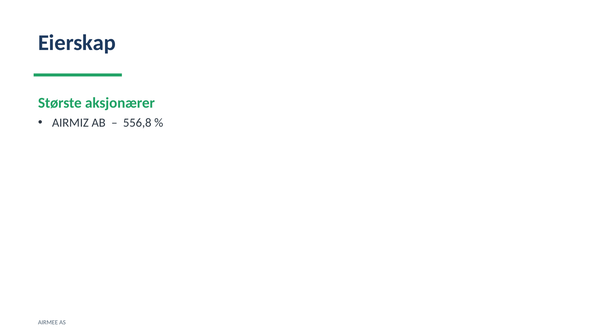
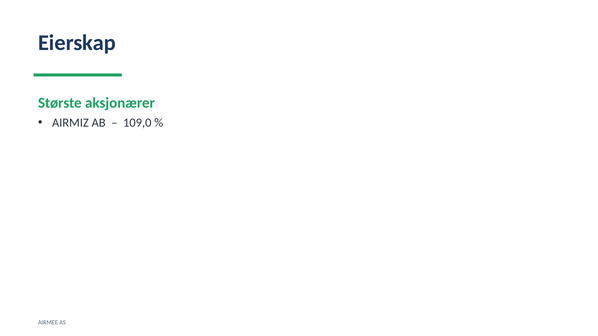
556,8: 556,8 -> 109,0 (137, 123)
